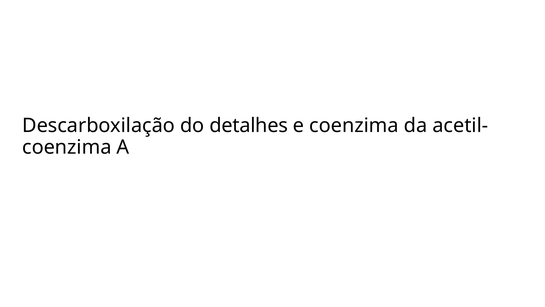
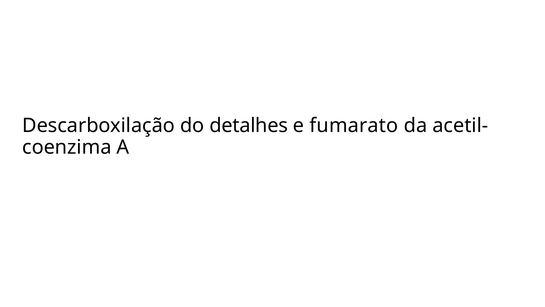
e coenzima: coenzima -> fumarato (354, 126)
